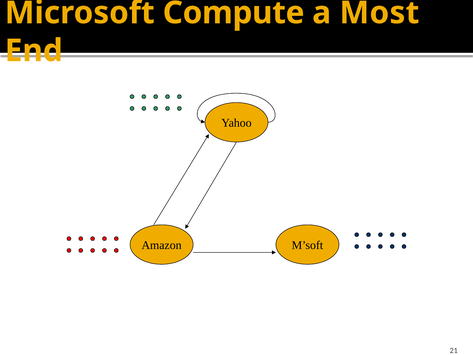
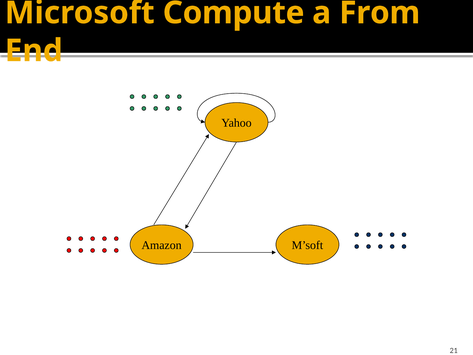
Most: Most -> From (380, 13)
